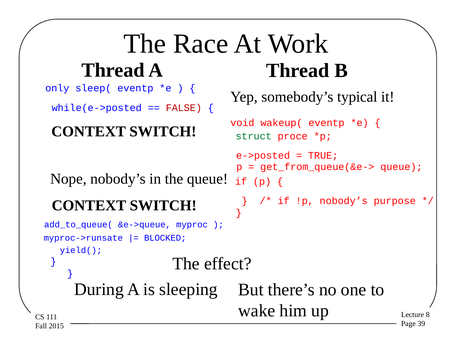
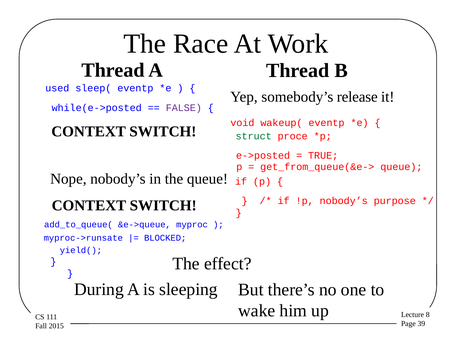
only: only -> used (57, 88)
typical: typical -> release (357, 97)
FALSE colour: red -> purple (184, 108)
